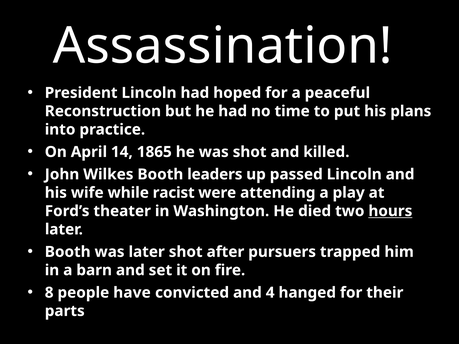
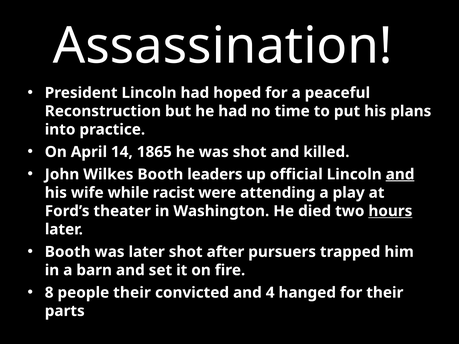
passed: passed -> official (296, 174)
and underline: none -> present (400, 174)
people have: have -> their (132, 293)
